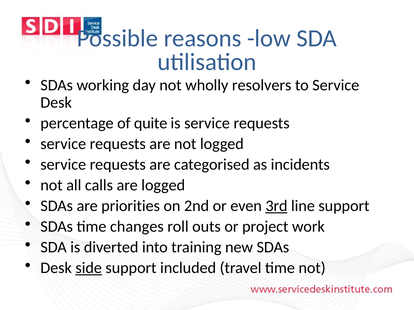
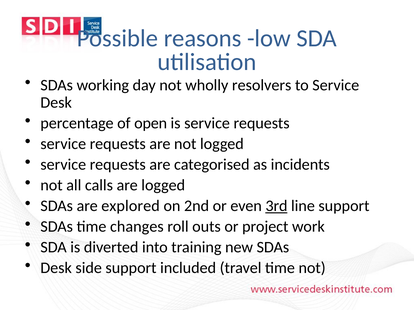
quite: quite -> open (151, 123)
priorities: priorities -> explored (131, 206)
side underline: present -> none (89, 268)
